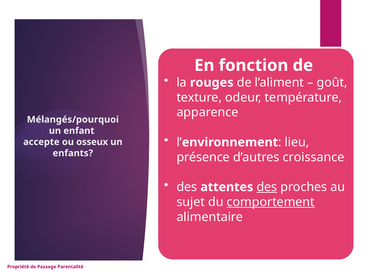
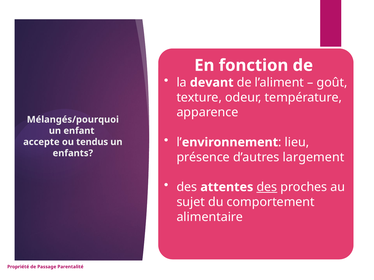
rouges: rouges -> devant (212, 83)
osseux: osseux -> tendus (92, 142)
croissance: croissance -> largement (314, 157)
comportement underline: present -> none (271, 202)
